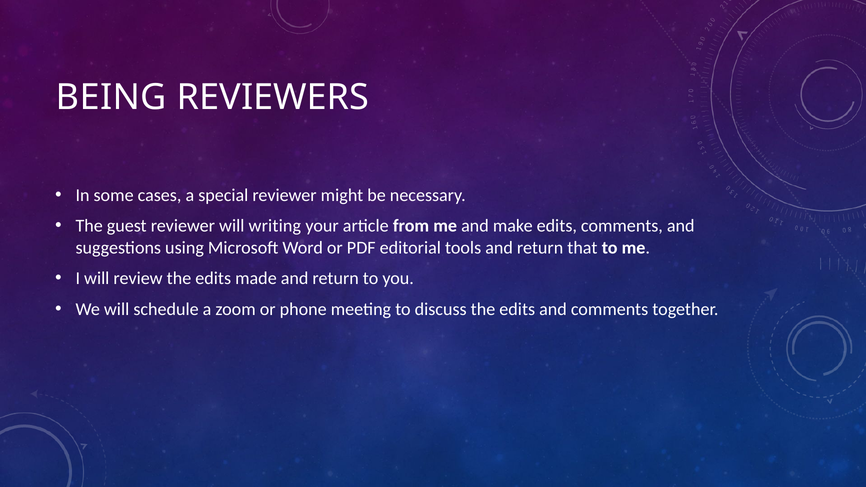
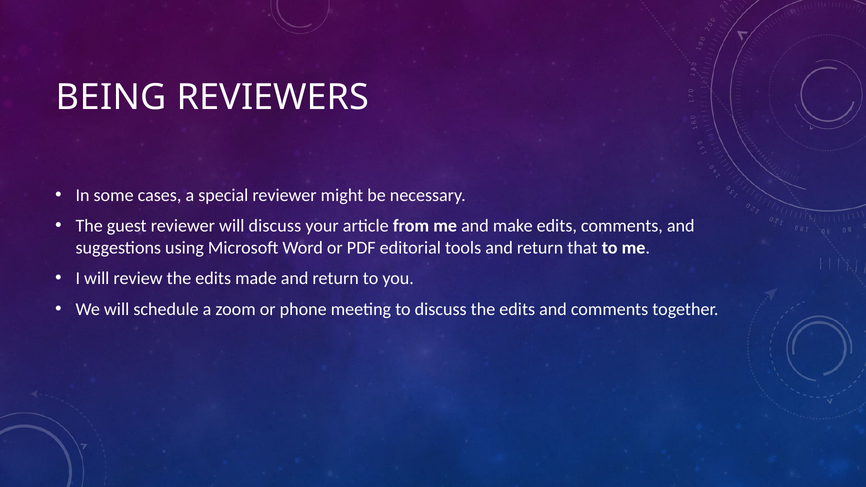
will writing: writing -> discuss (275, 226)
